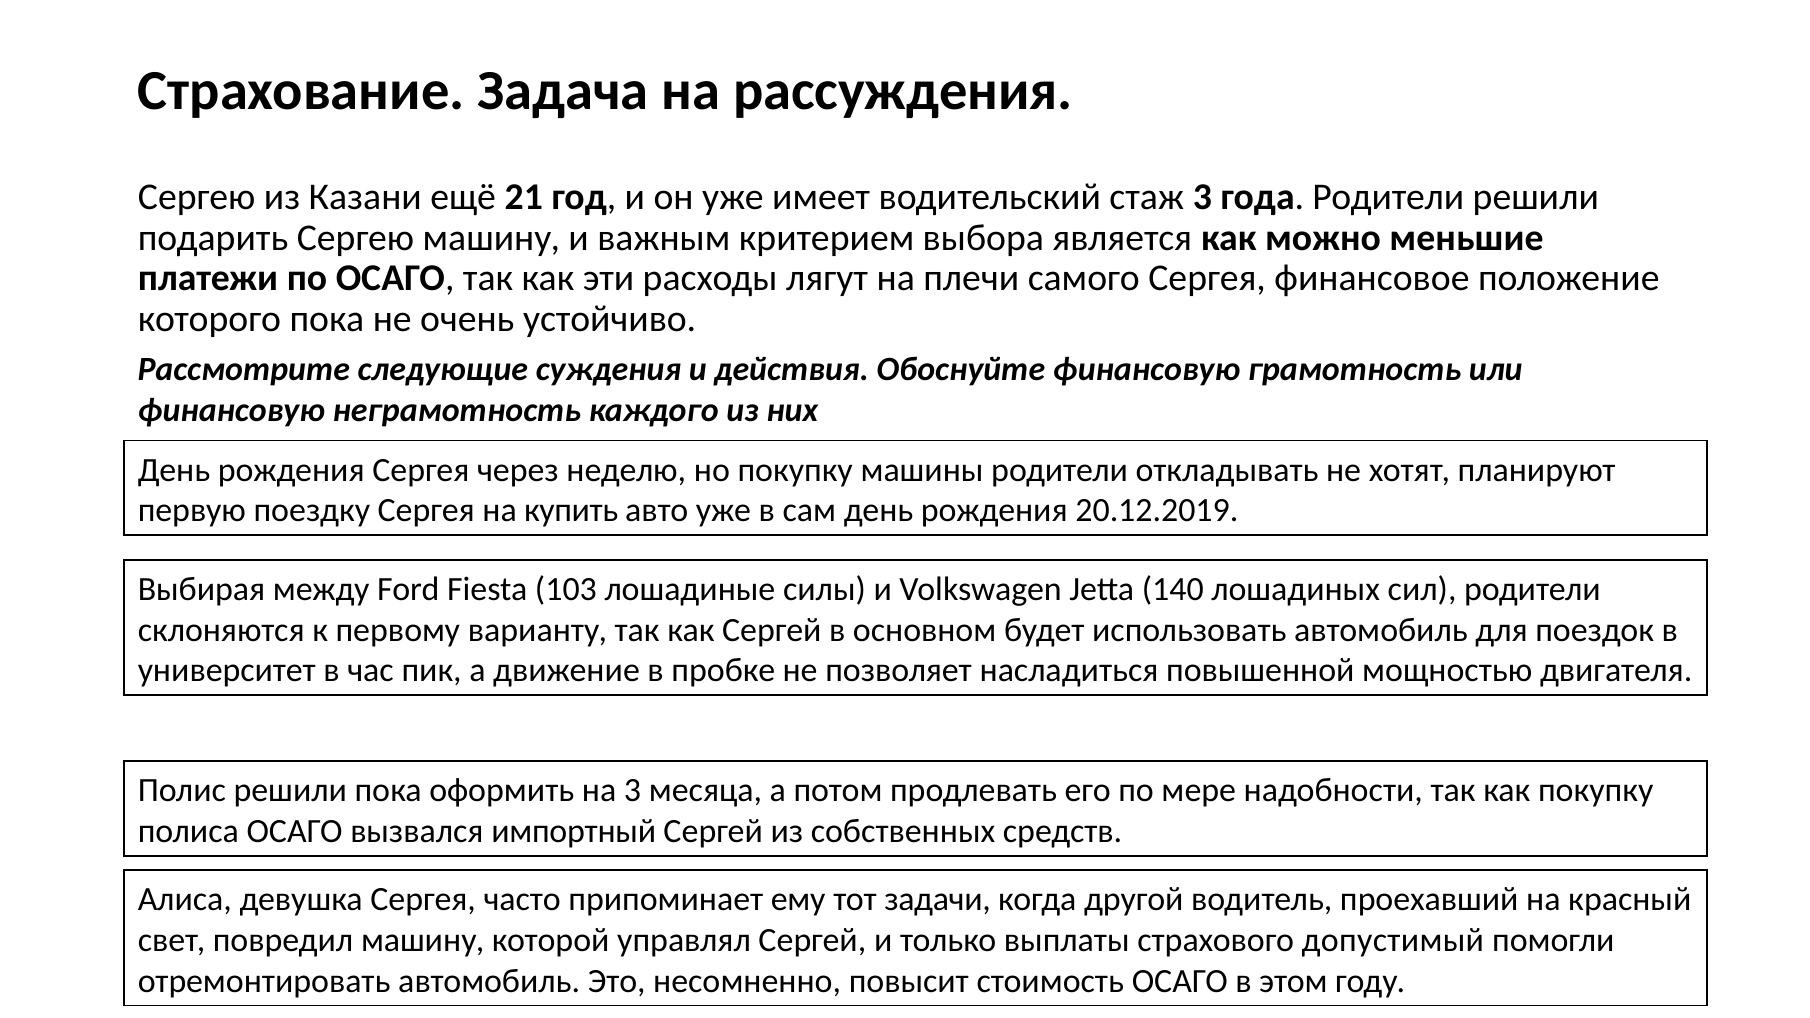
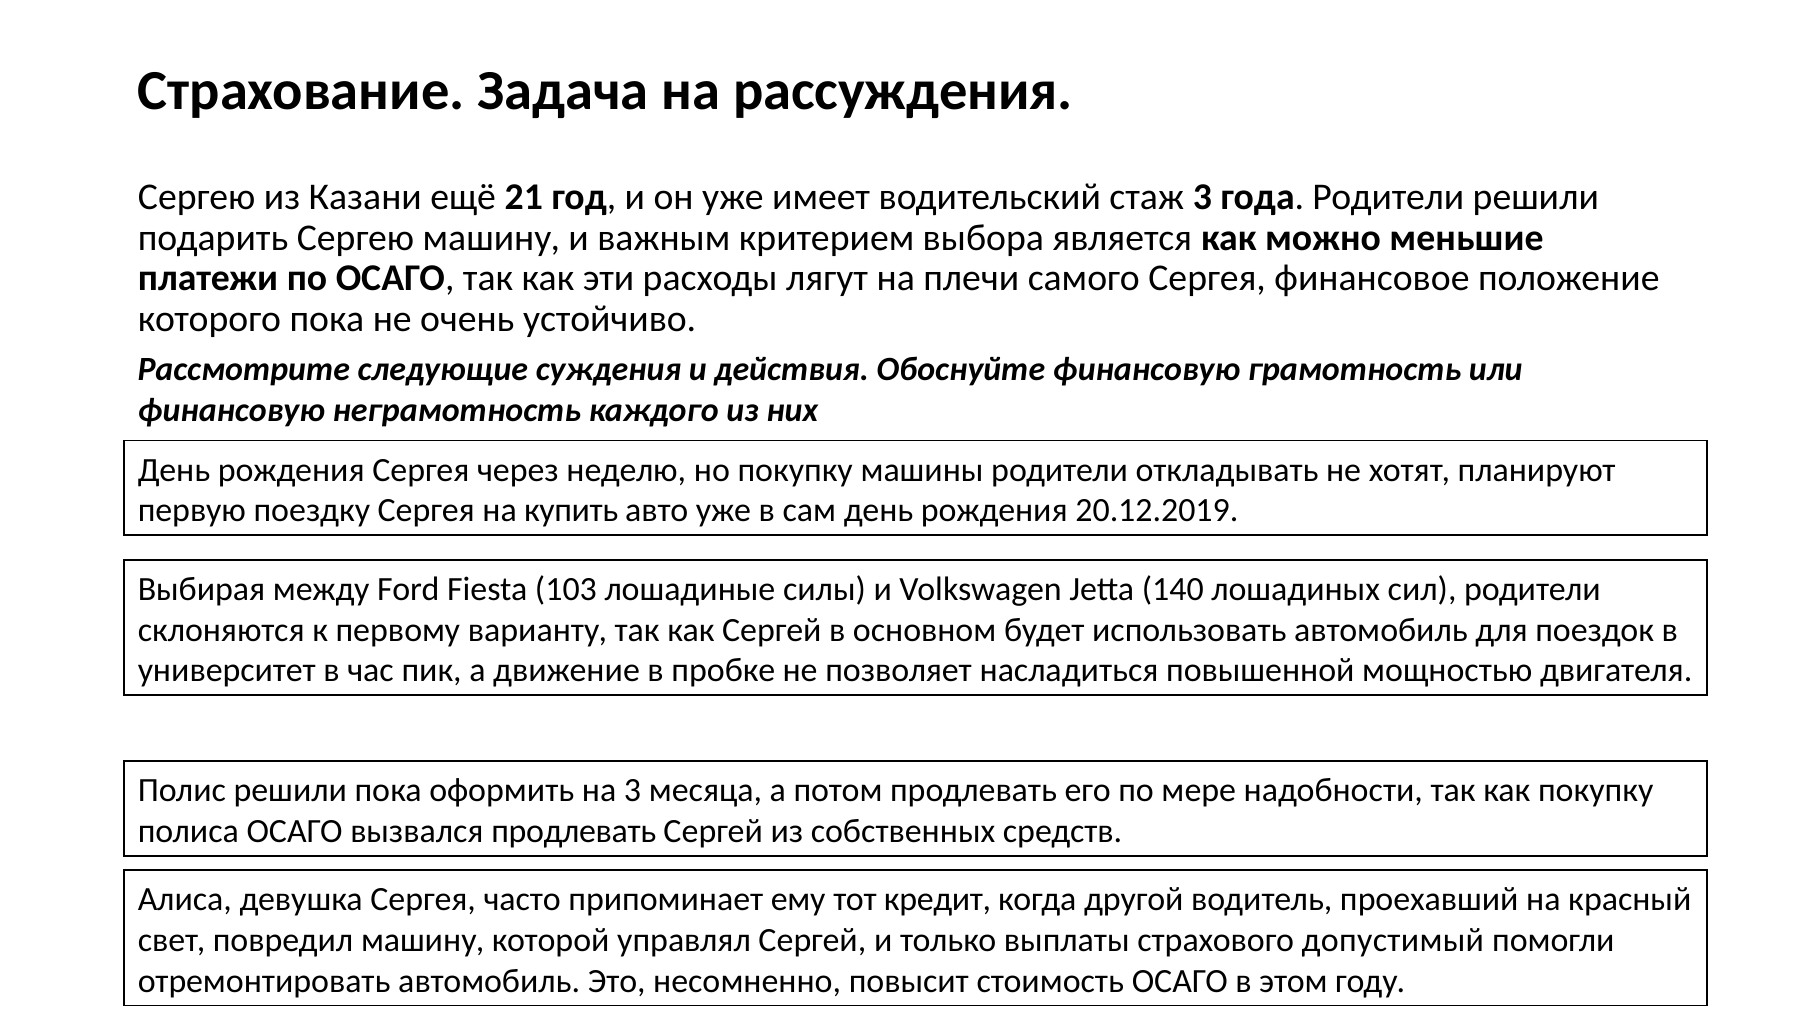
вызвался импортный: импортный -> продлевать (574, 831)
задачи: задачи -> кредит (938, 899)
